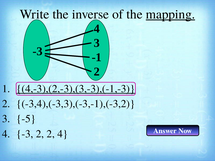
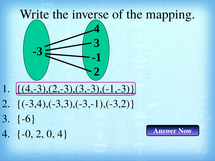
mapping underline: present -> none (170, 14)
-5: -5 -> -6 (26, 119)
4 -3: -3 -> -0 (25, 134)
2 2: 2 -> 0 (51, 134)
